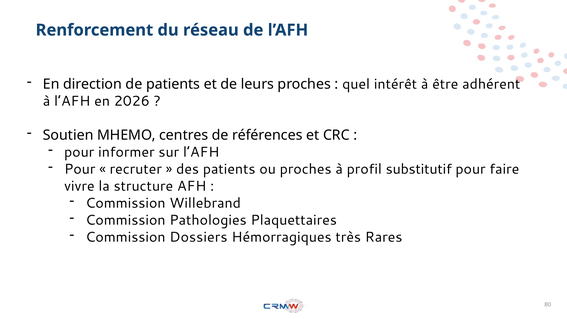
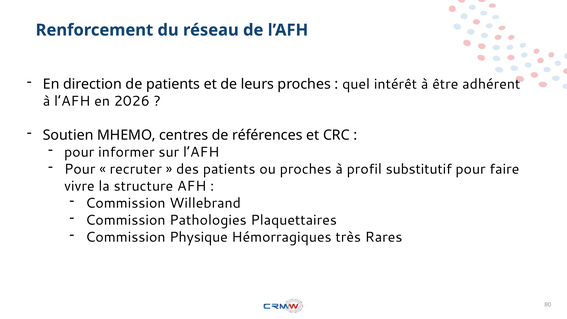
Dossiers: Dossiers -> Physique (199, 237)
